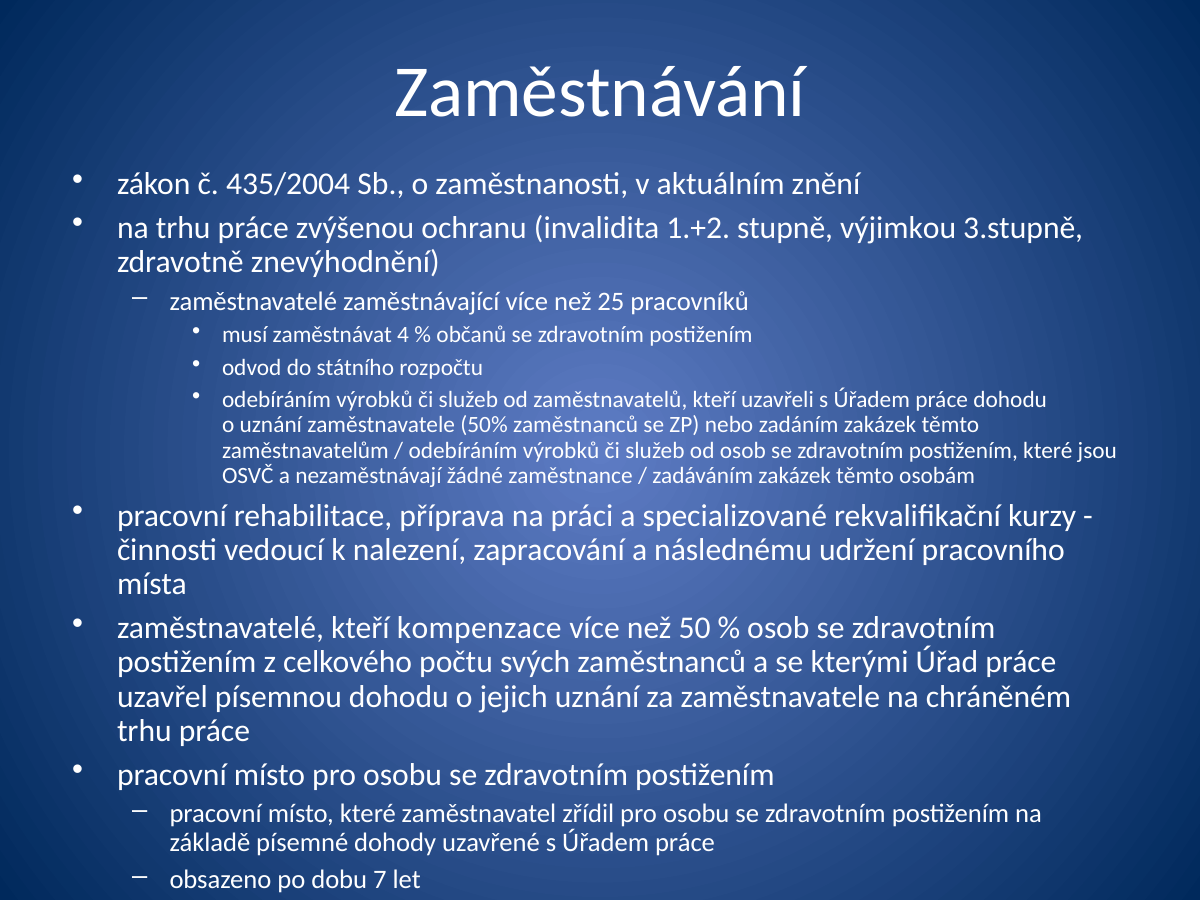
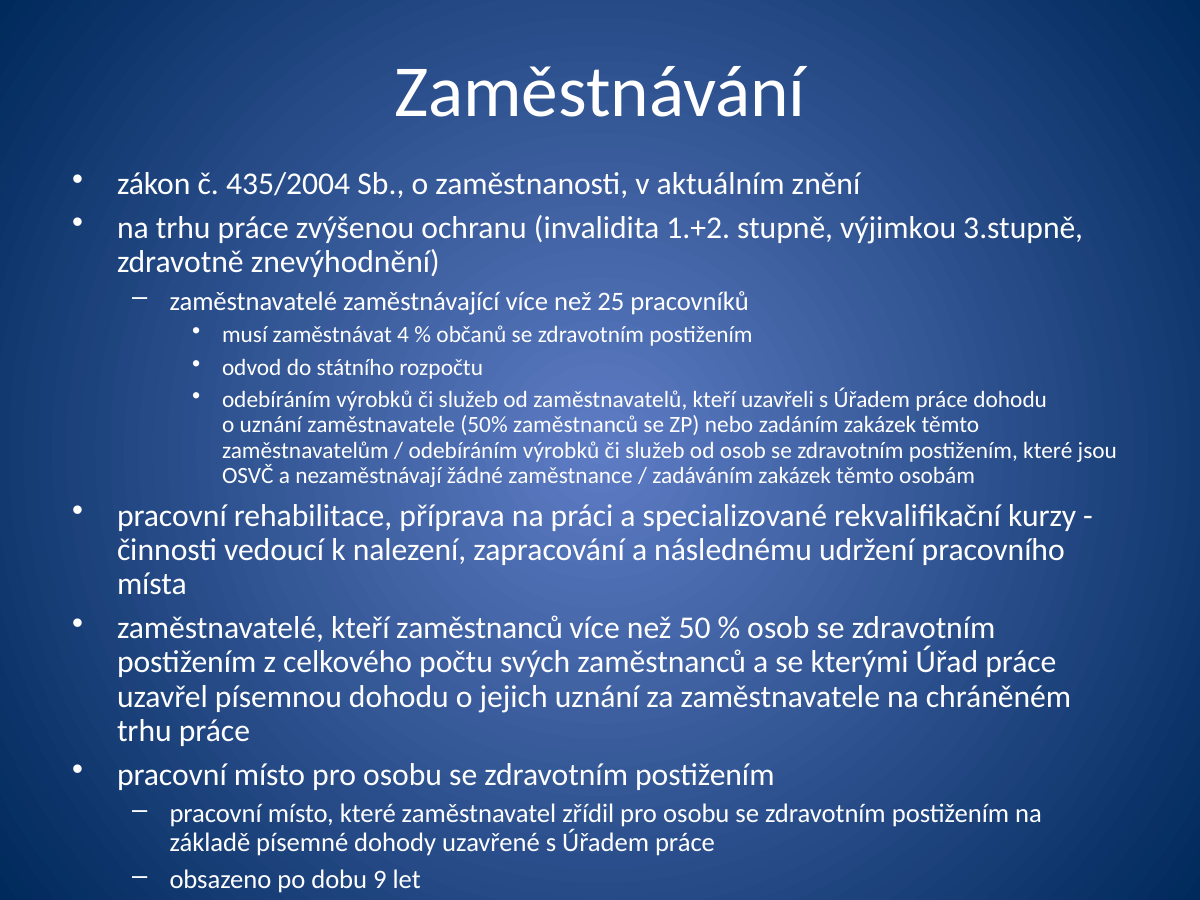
kteří kompenzace: kompenzace -> zaměstnanců (480, 628)
7: 7 -> 9 (380, 880)
